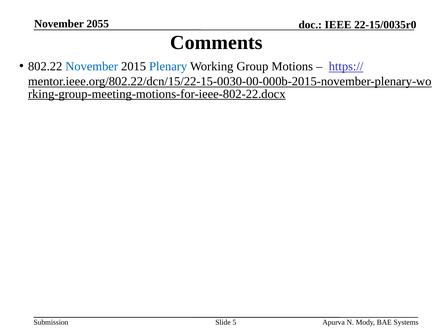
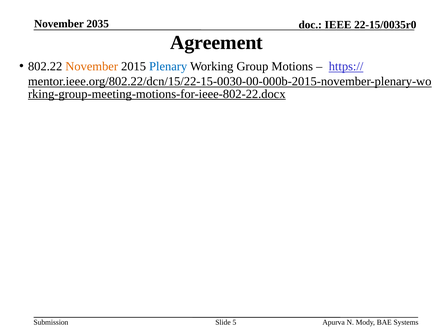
2055: 2055 -> 2035 (98, 24)
Comments: Comments -> Agreement (217, 42)
November colour: blue -> orange (92, 67)
